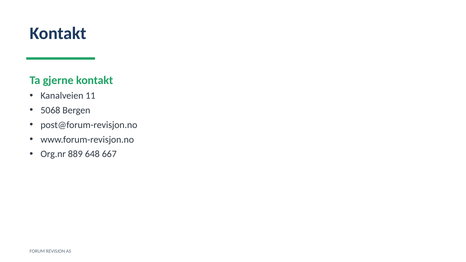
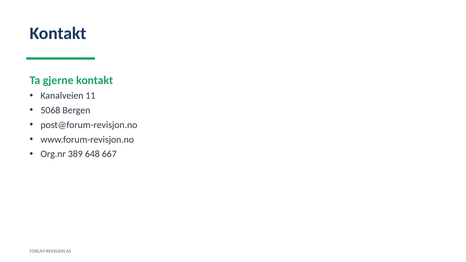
889: 889 -> 389 (75, 154)
